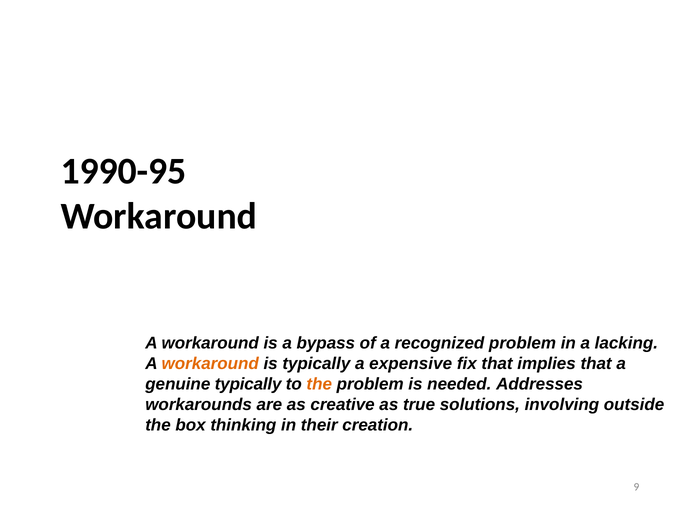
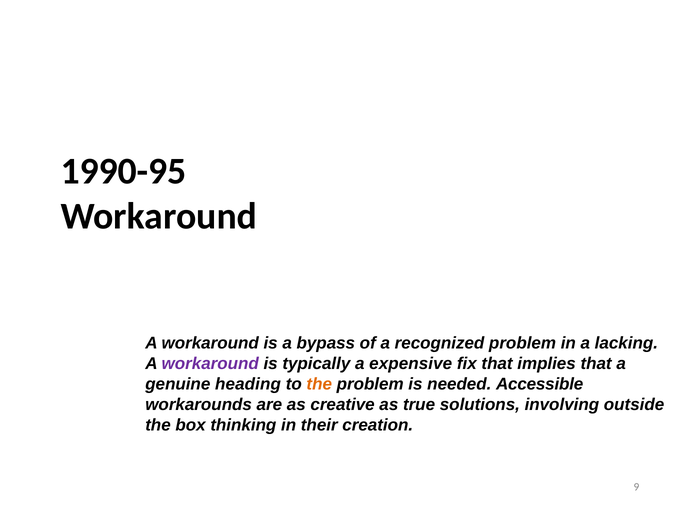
workaround colour: orange -> purple (210, 364)
genuine typically: typically -> heading (248, 384)
Addresses: Addresses -> Accessible (540, 384)
